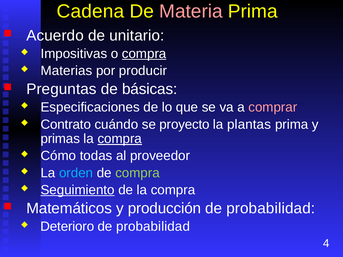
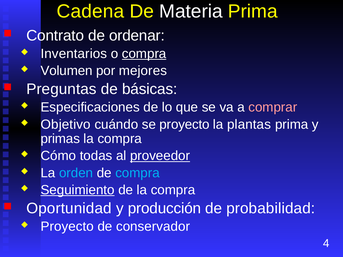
Materia colour: pink -> white (191, 11)
Acuerdo: Acuerdo -> Contrato (55, 36)
unitario: unitario -> ordenar (137, 36)
Impositivas: Impositivas -> Inventarios (74, 54)
Materias: Materias -> Volumen (67, 71)
producir: producir -> mejores (143, 71)
Contrato: Contrato -> Objetivo (66, 124)
compra underline: present -> none (120, 139)
proveedor underline: none -> present (160, 156)
compra colour: light green -> light blue (137, 173)
Matemáticos: Matemáticos -> Oportunidad (69, 209)
Deterioro: Deterioro -> Proyecto (67, 227)
probabilidad: probabilidad -> conservador (153, 227)
